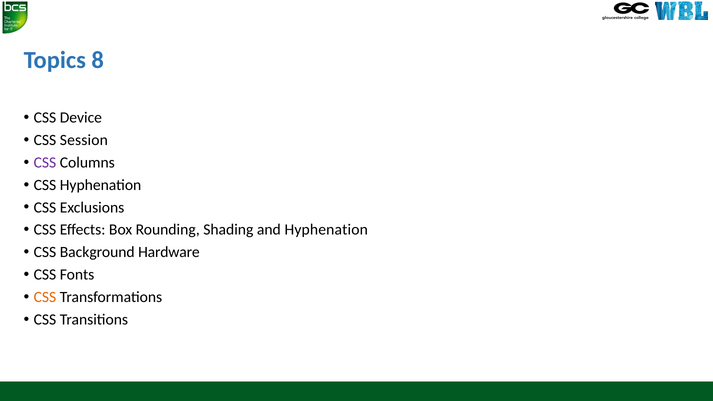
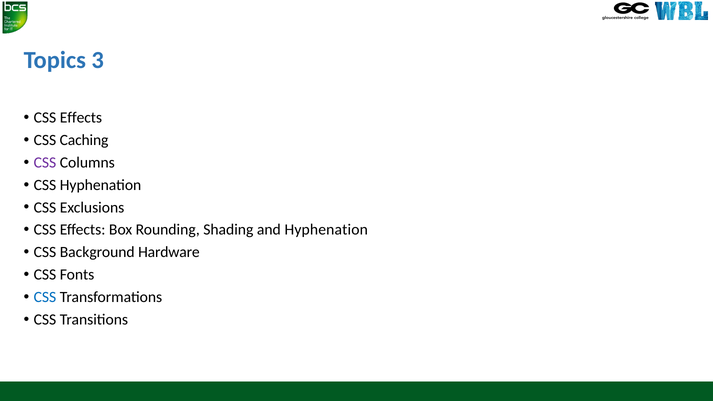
8: 8 -> 3 (98, 60)
Device: Device -> Effects (81, 118)
Session: Session -> Caching (84, 140)
CSS colour: orange -> blue (45, 297)
